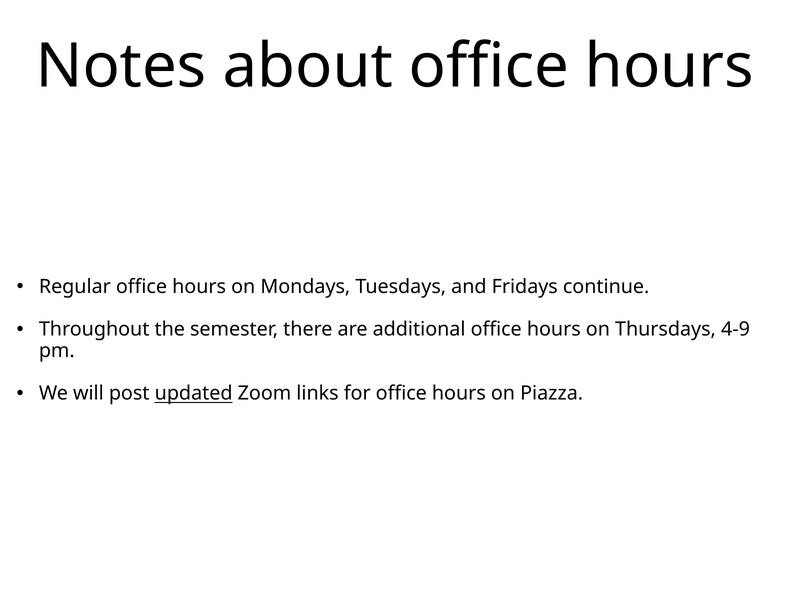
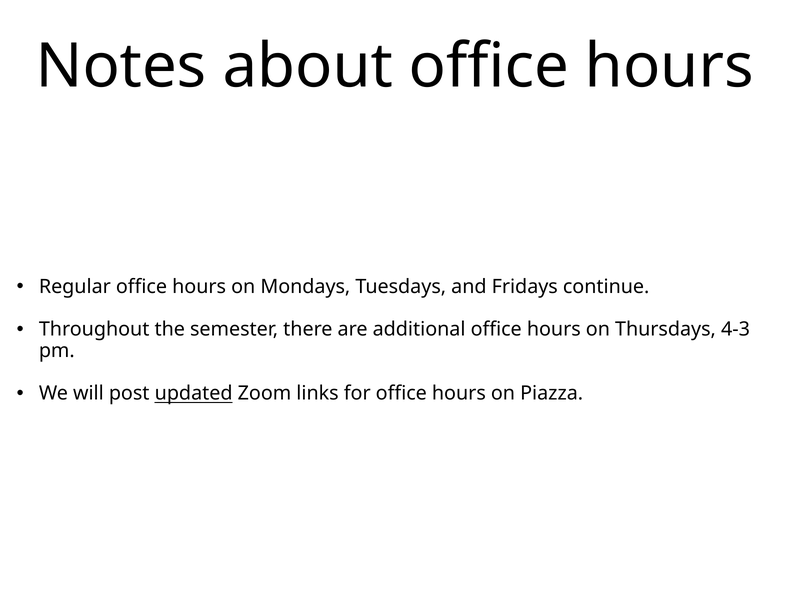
4-9: 4-9 -> 4-3 (735, 330)
